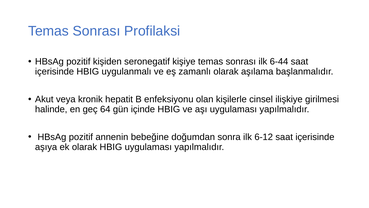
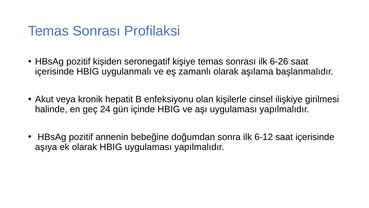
6-44: 6-44 -> 6-26 (279, 62)
64: 64 -> 24 (105, 109)
